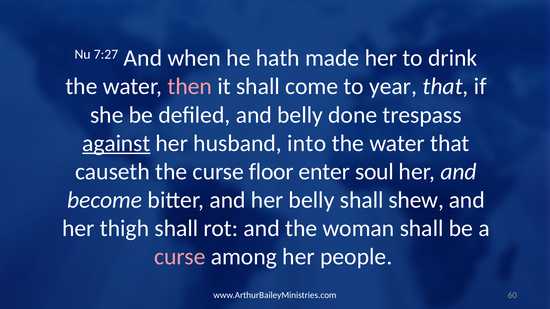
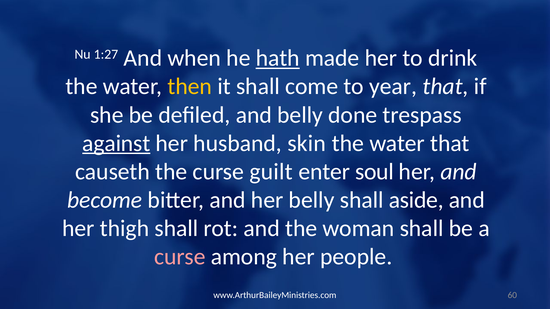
7:27: 7:27 -> 1:27 (106, 54)
hath underline: none -> present (278, 58)
then colour: pink -> yellow (190, 87)
into: into -> skin (307, 143)
floor: floor -> guilt (271, 172)
shew: shew -> aside (416, 200)
